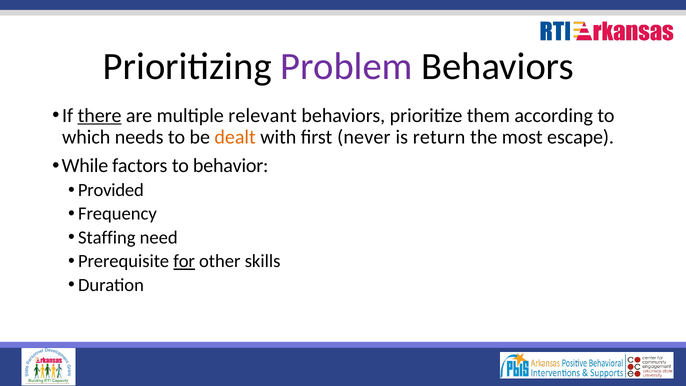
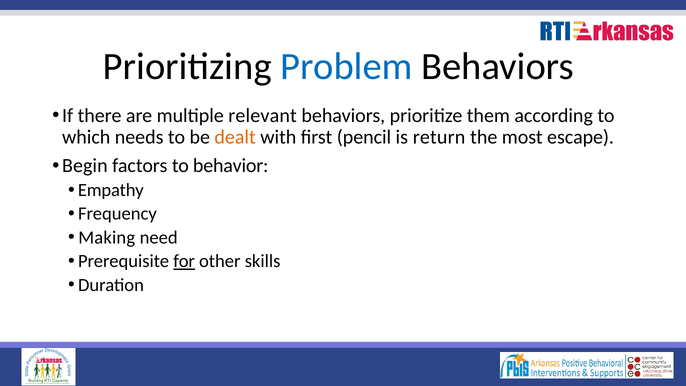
Problem colour: purple -> blue (346, 67)
there underline: present -> none (100, 115)
never: never -> pencil (364, 137)
While: While -> Begin (85, 166)
Provided: Provided -> Empathy (111, 190)
Staffing: Staffing -> Making (107, 237)
